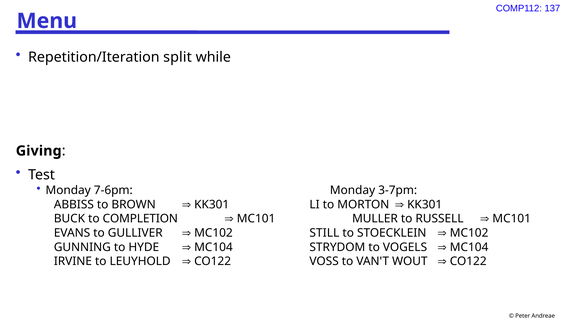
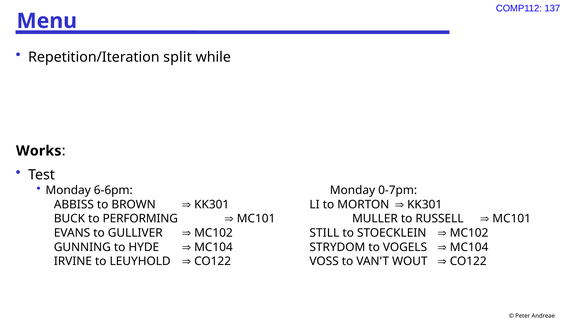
Giving: Giving -> Works (39, 151)
7-6pm: 7-6pm -> 6-6pm (113, 191)
3-7pm: 3-7pm -> 0-7pm (398, 191)
COMPLETION: COMPLETION -> PERFORMING (140, 219)
